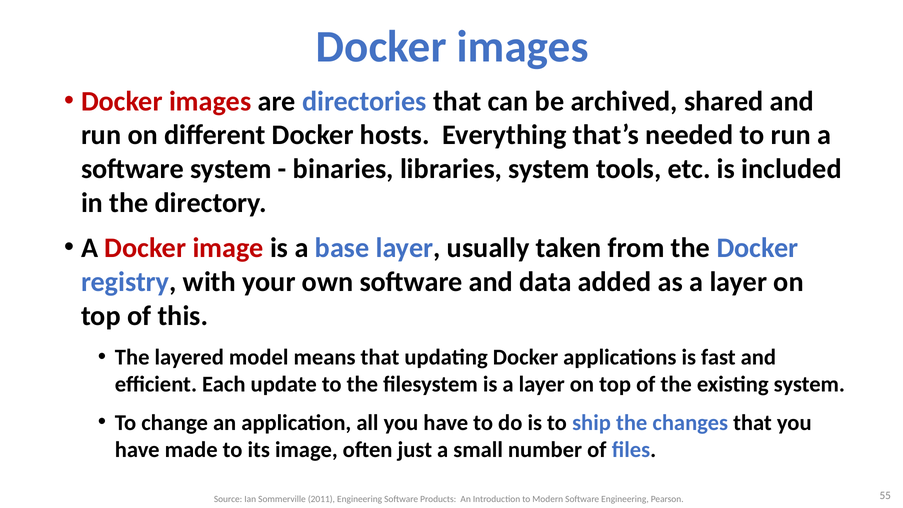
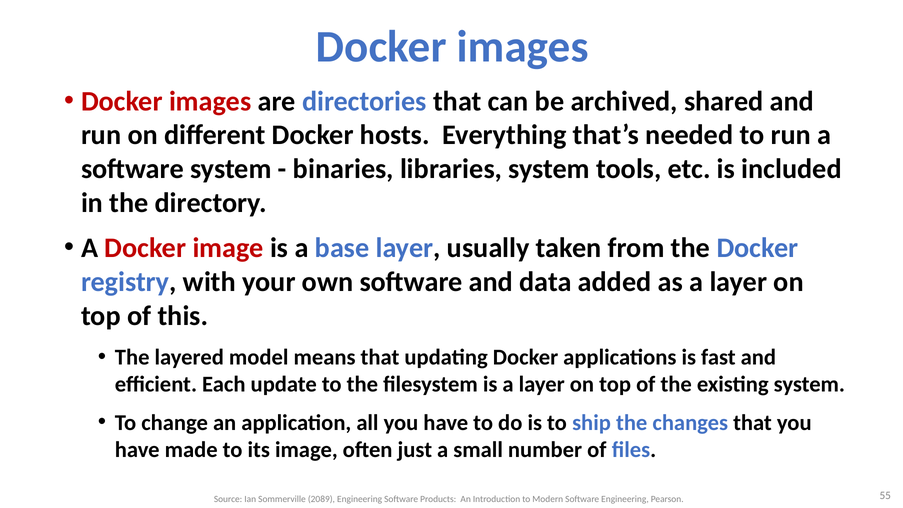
2011: 2011 -> 2089 (321, 499)
